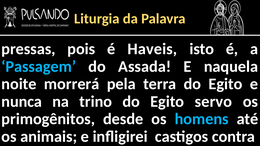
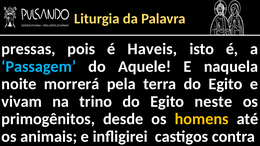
Assada: Assada -> Aquele (145, 67)
nunca: nunca -> vivam (22, 102)
servo: servo -> neste (213, 102)
homens colour: light blue -> yellow (202, 119)
